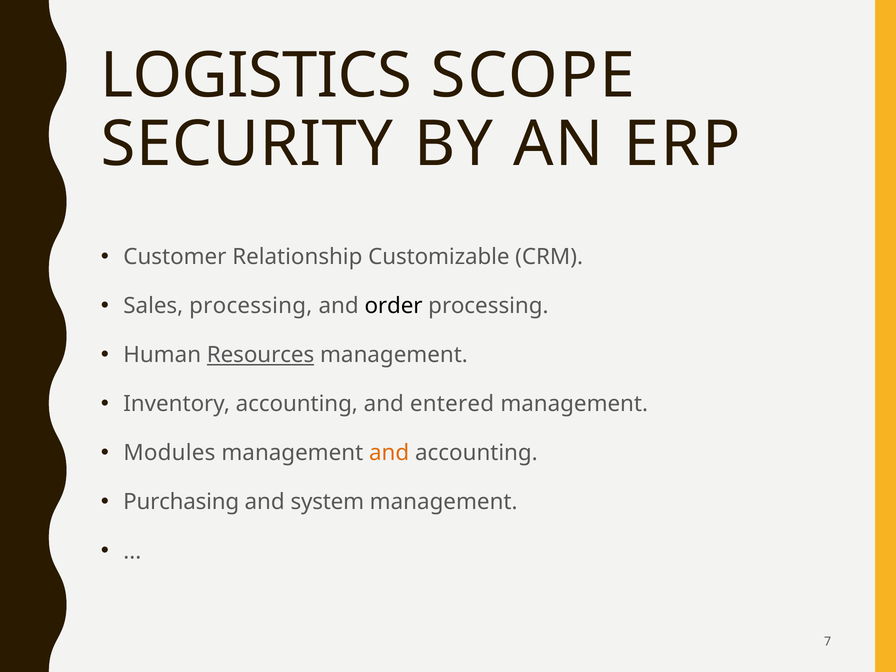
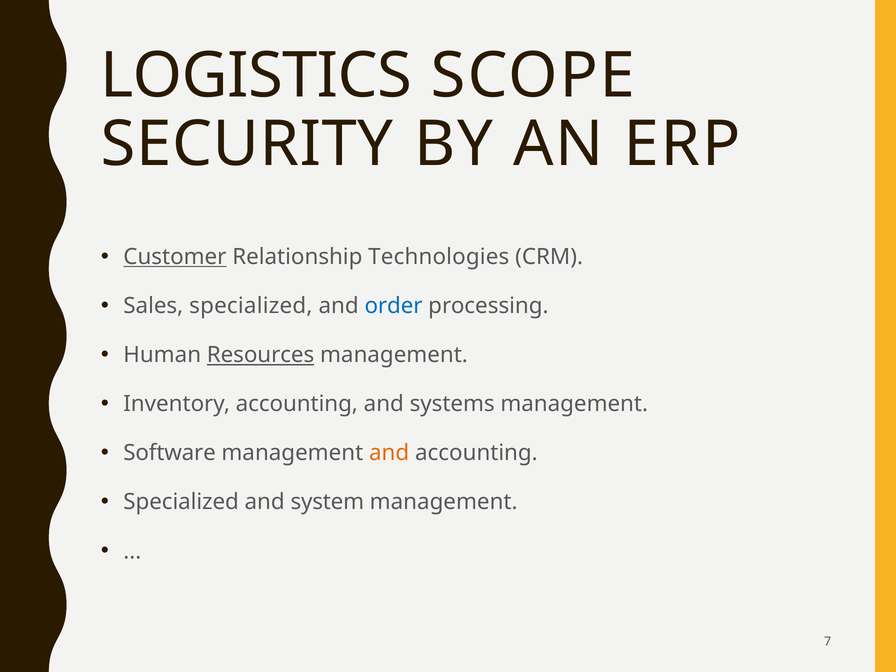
Customer underline: none -> present (175, 257)
Customizable: Customizable -> Technologies (439, 257)
Sales processing: processing -> specialized (251, 306)
order colour: black -> blue (394, 306)
entered: entered -> systems (452, 404)
Modules: Modules -> Software (170, 453)
Purchasing: Purchasing -> Specialized (181, 502)
